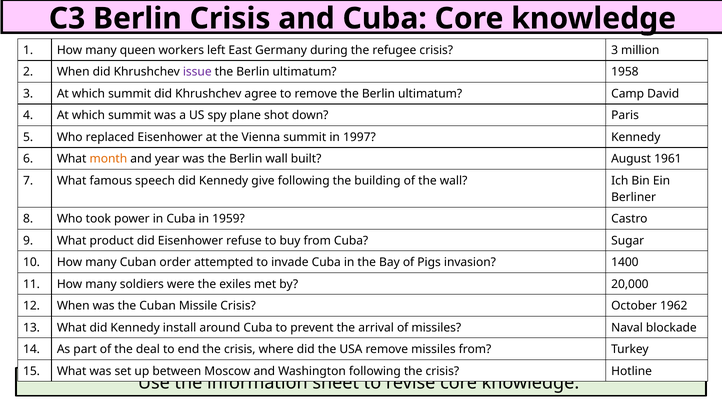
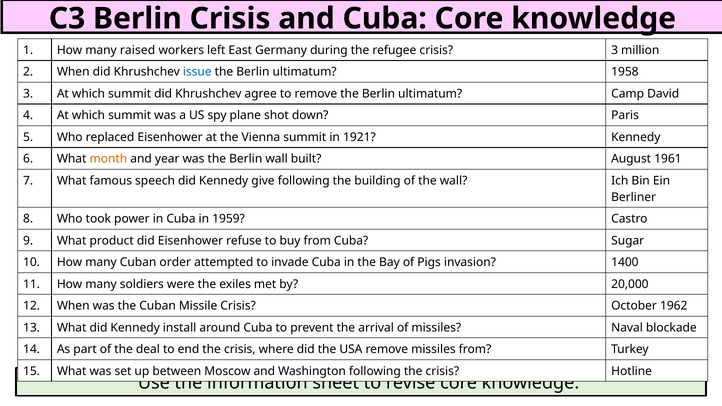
queen: queen -> raised (138, 50)
issue colour: purple -> blue (197, 72)
1997: 1997 -> 1921 (359, 137)
